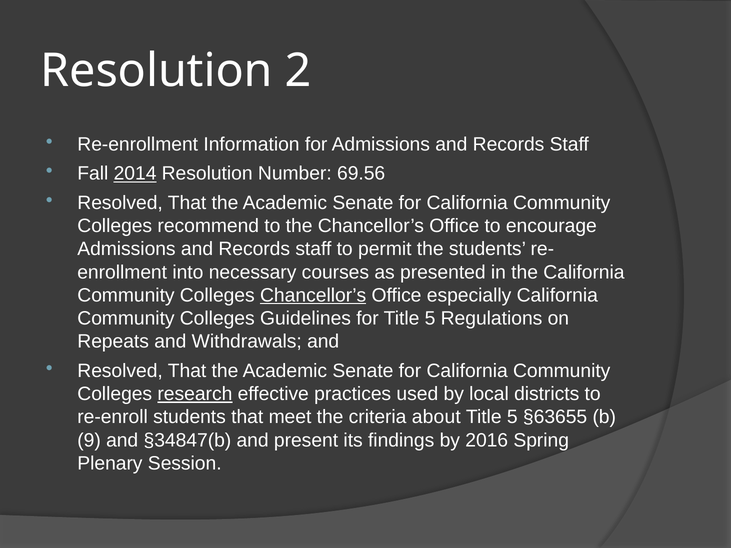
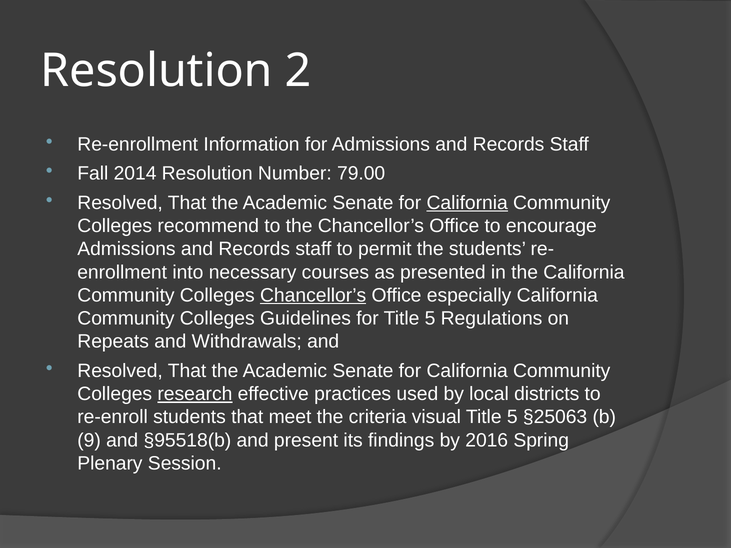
2014 underline: present -> none (135, 174)
69.56: 69.56 -> 79.00 (361, 174)
California underline: none -> present (467, 203)
about: about -> visual (436, 417)
§63655: §63655 -> §25063 (555, 417)
§34847(b: §34847(b -> §95518(b (187, 440)
